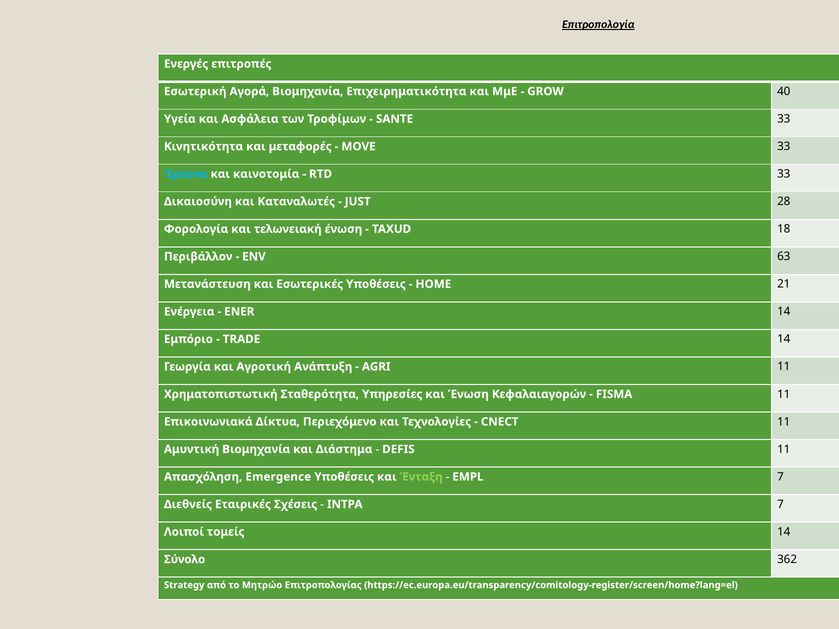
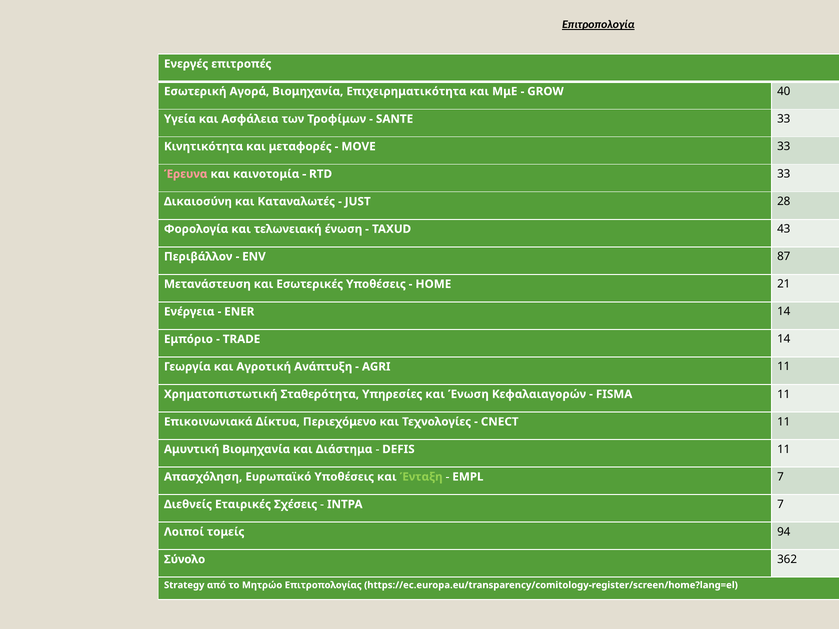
Έρευνα colour: light blue -> pink (186, 174)
18: 18 -> 43 (784, 229)
63: 63 -> 87 (784, 257)
Emergence: Emergence -> Ευρωπαϊκό (278, 477)
τομείς 14: 14 -> 94 (784, 532)
